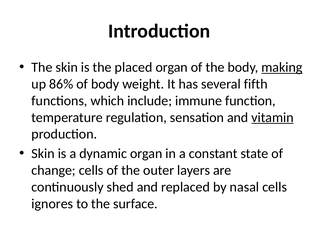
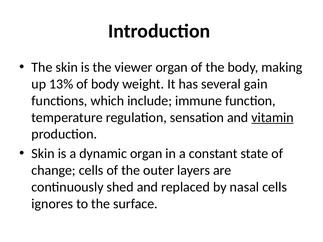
placed: placed -> viewer (134, 67)
making underline: present -> none (282, 67)
86%: 86% -> 13% (61, 84)
fifth: fifth -> gain (256, 84)
